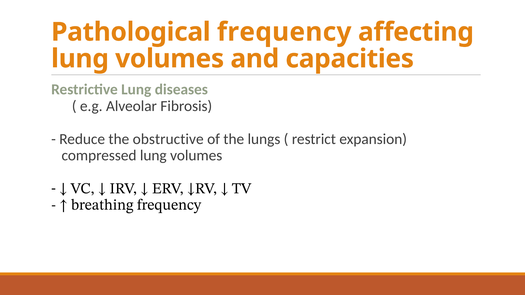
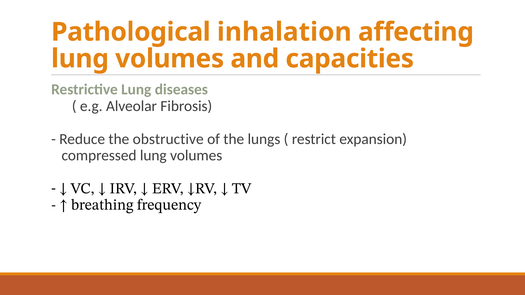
Pathological frequency: frequency -> inhalation (284, 32)
